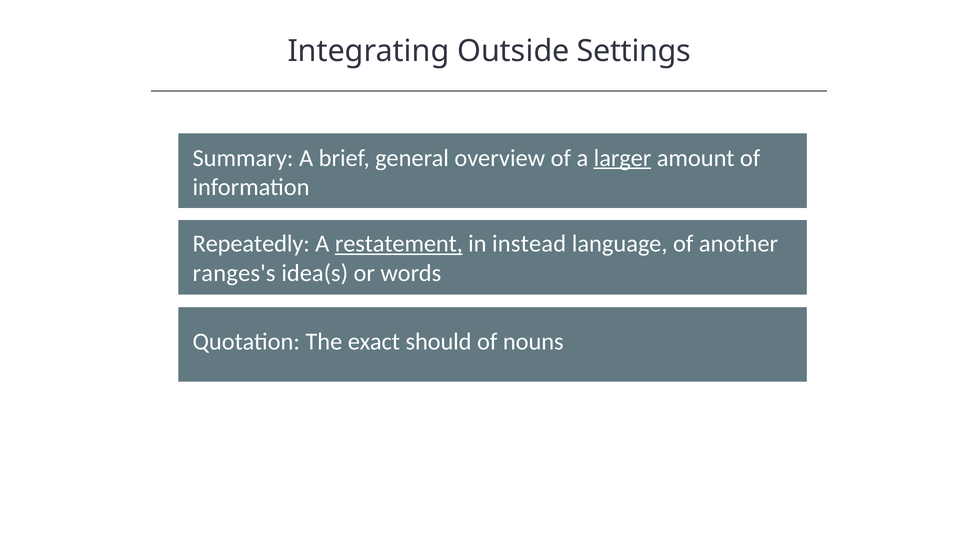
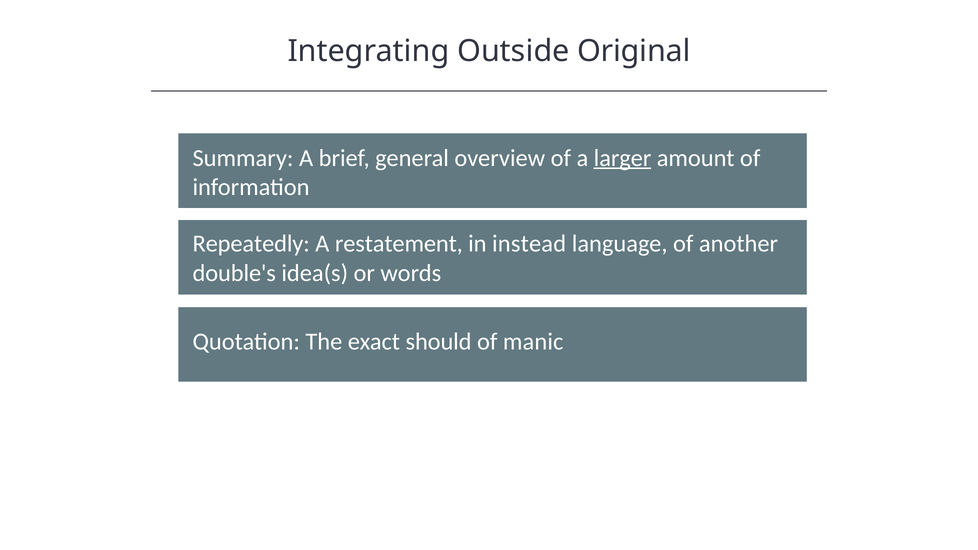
Settings: Settings -> Original (634, 51)
restatement underline: present -> none (399, 244)
ranges's: ranges's -> double's (234, 273)
nouns: nouns -> manic (533, 342)
